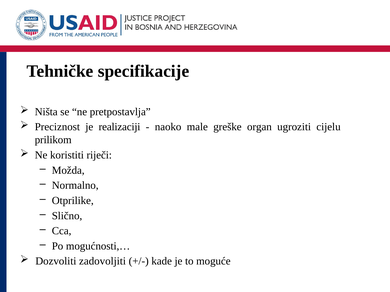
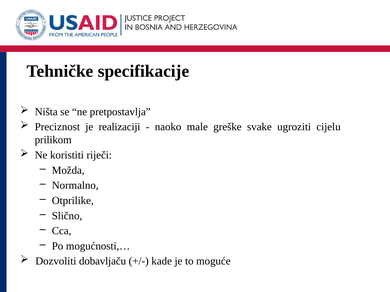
organ: organ -> svake (259, 127)
zadovoljiti: zadovoljiti -> dobavljaču (103, 262)
